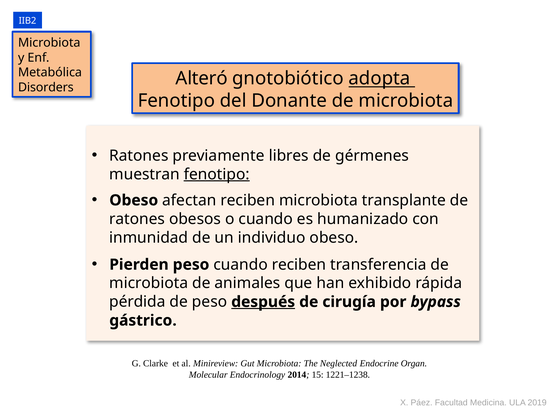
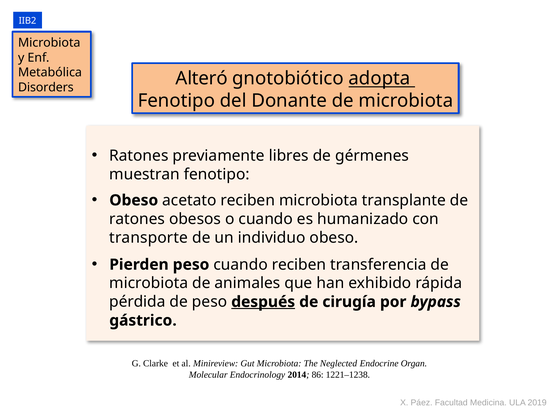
fenotipo underline: present -> none (217, 174)
afectan: afectan -> acetato (189, 200)
inmunidad: inmunidad -> transporte (149, 238)
15: 15 -> 86 (318, 375)
